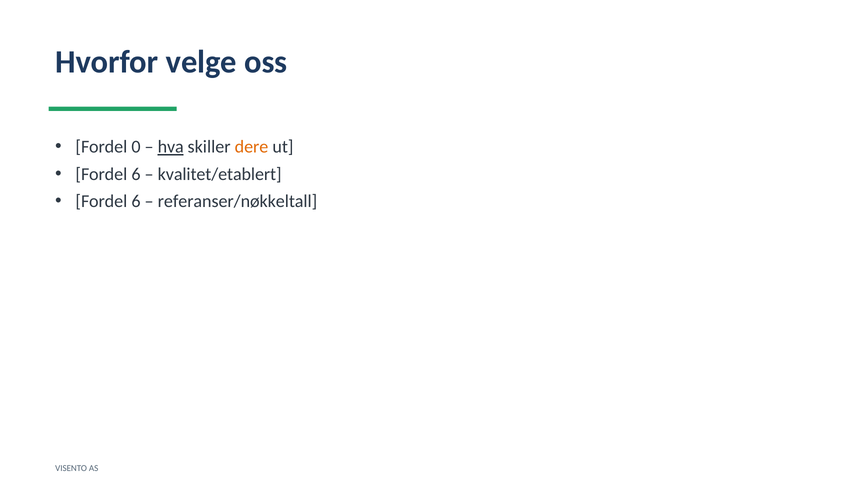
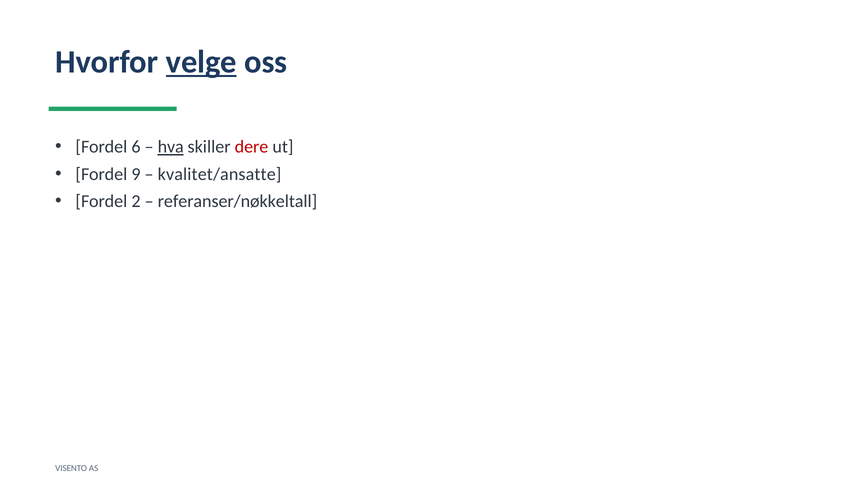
velge underline: none -> present (201, 62)
0: 0 -> 6 (136, 147)
dere colour: orange -> red (252, 147)
6: 6 -> 9 (136, 174)
kvalitet/etablert: kvalitet/etablert -> kvalitet/ansatte (220, 174)
6: 6 -> 2 (136, 201)
